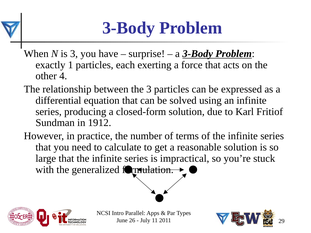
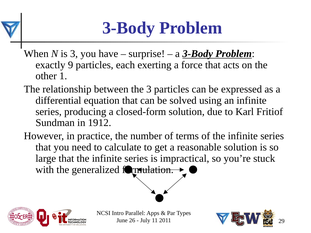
1: 1 -> 9 (71, 65)
4: 4 -> 1 (63, 76)
